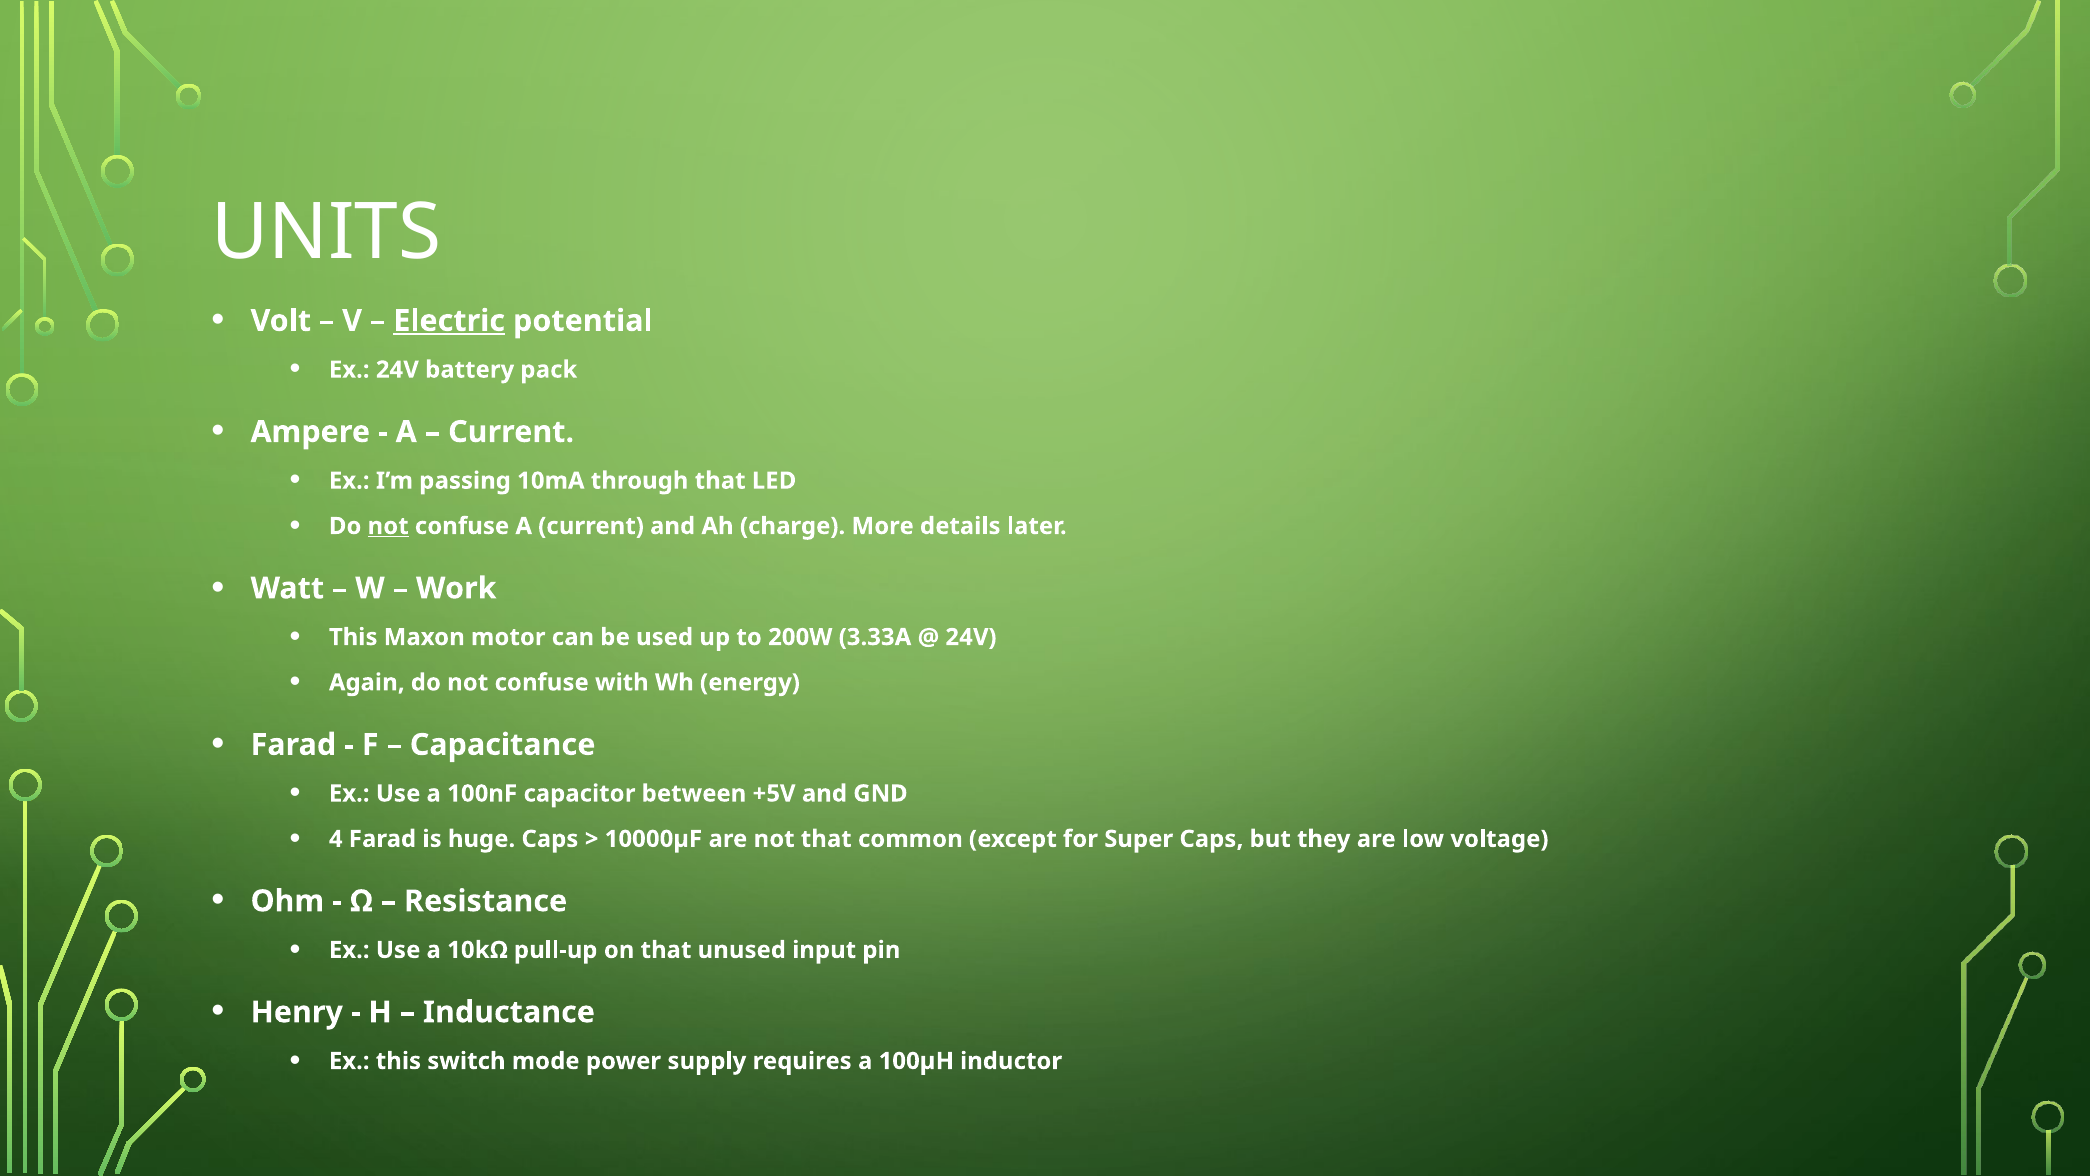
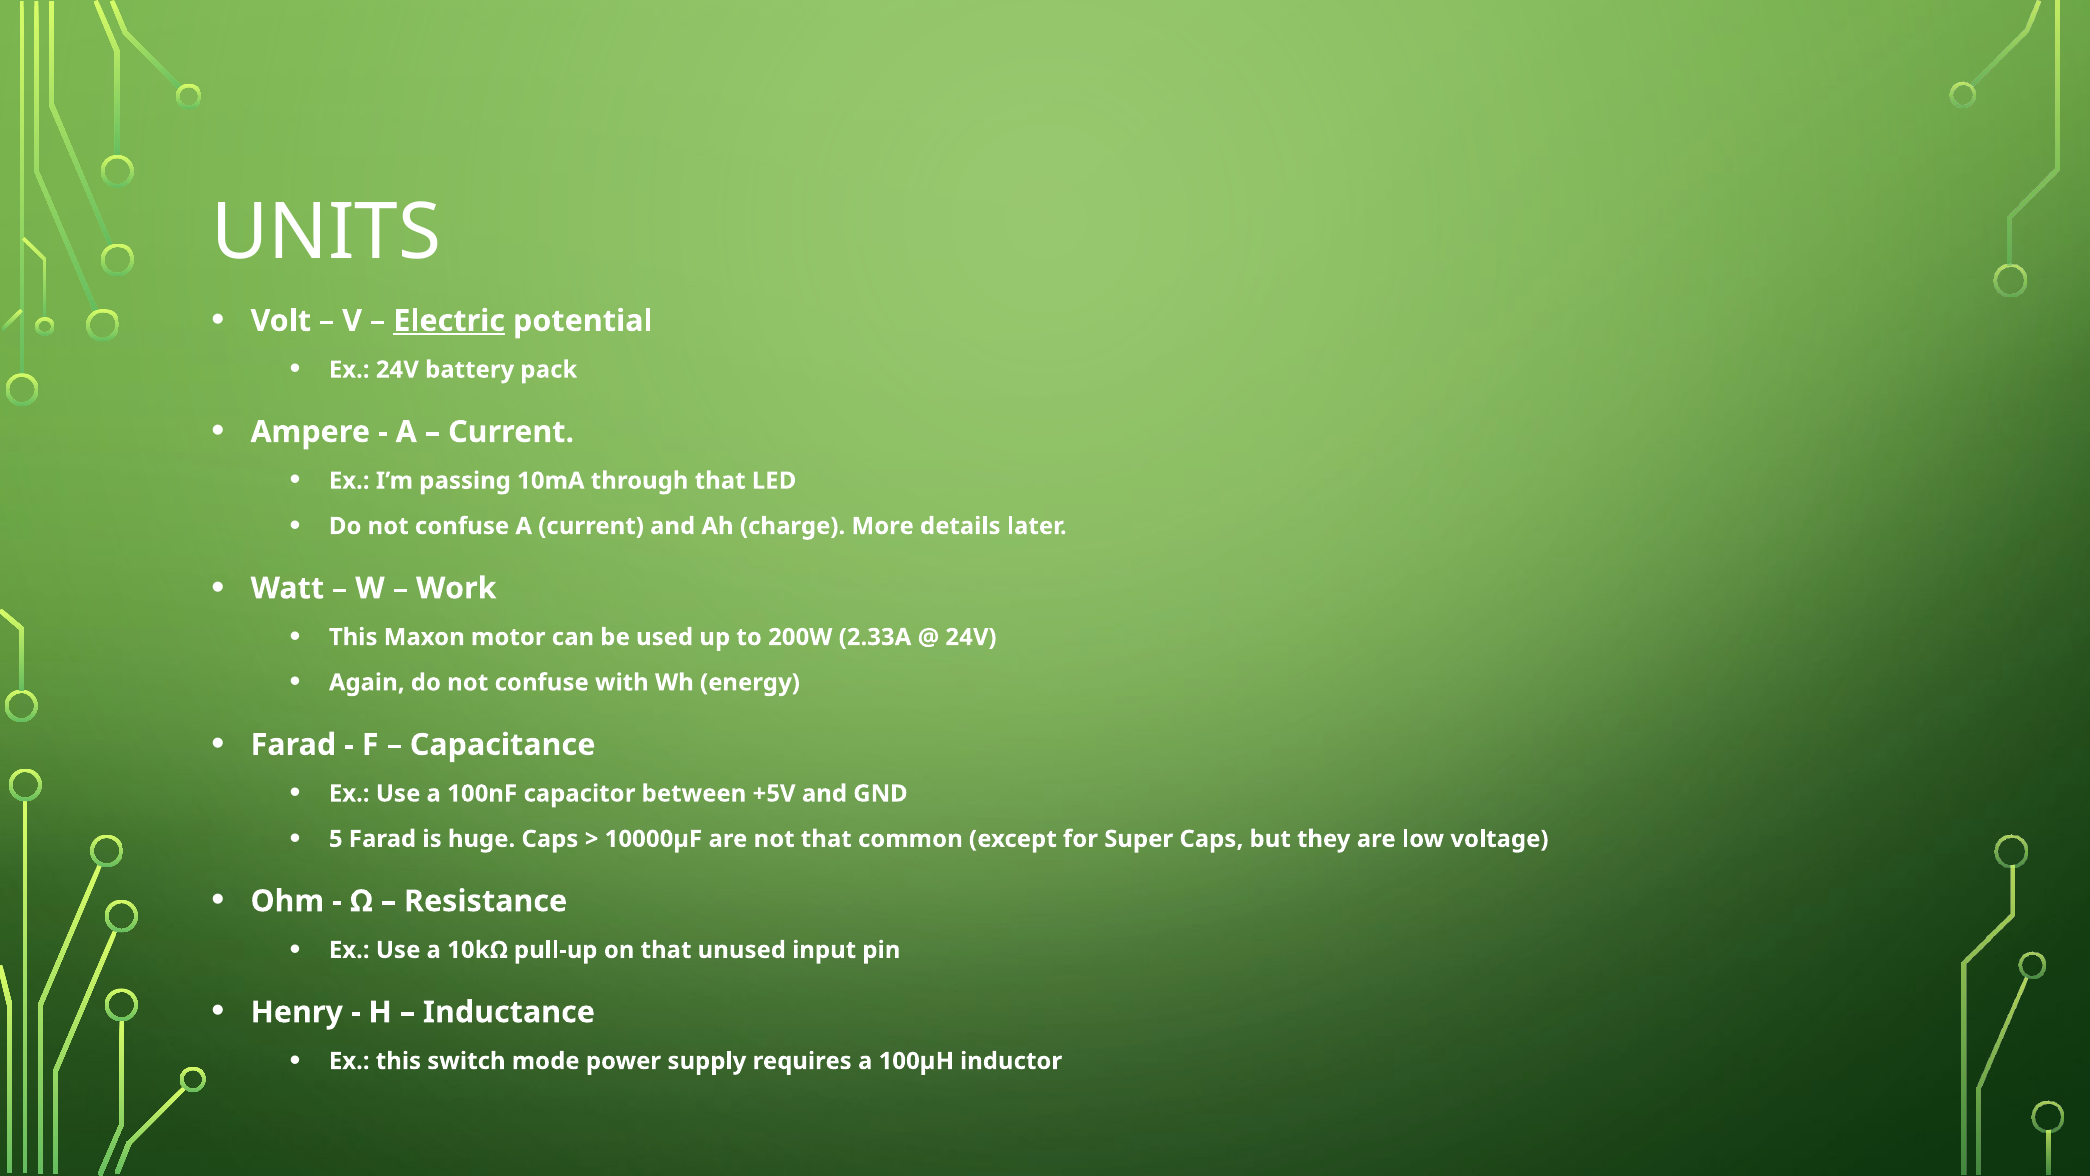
not underline: present -> none (388, 526)
3.33A: 3.33A -> 2.33A (875, 637)
4: 4 -> 5 (336, 839)
